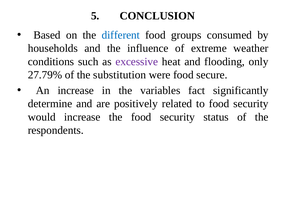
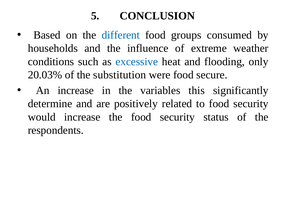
excessive colour: purple -> blue (137, 62)
27.79%: 27.79% -> 20.03% (45, 75)
fact: fact -> this (197, 91)
